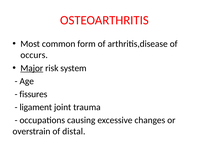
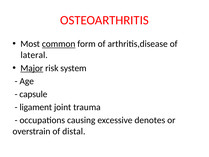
common underline: none -> present (59, 44)
occurs: occurs -> lateral (34, 55)
fissures: fissures -> capsule (33, 94)
changes: changes -> denotes (150, 120)
